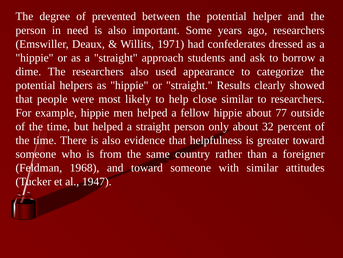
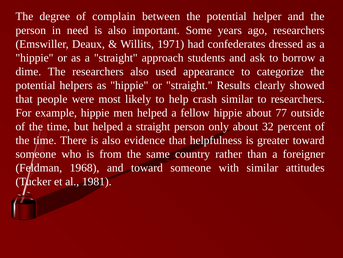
prevented: prevented -> complain (114, 16)
close: close -> crash (205, 99)
1947: 1947 -> 1981 (97, 181)
